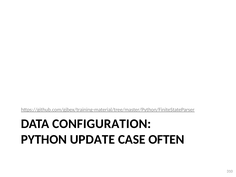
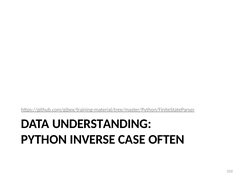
CONFIGURATION: CONFIGURATION -> UNDERSTANDING (102, 124)
UPDATE: UPDATE -> INVERSE (93, 139)
